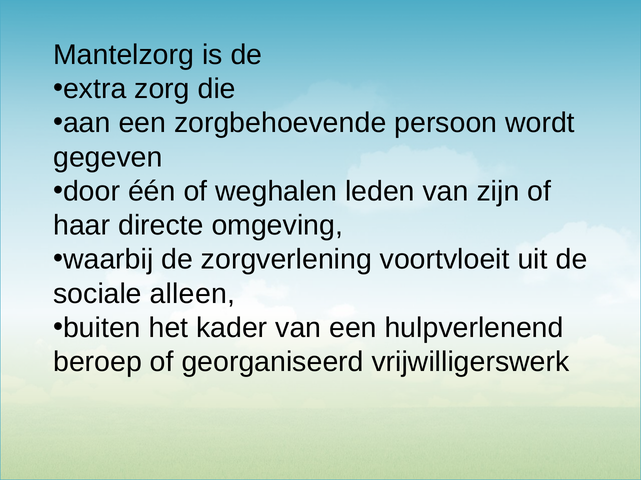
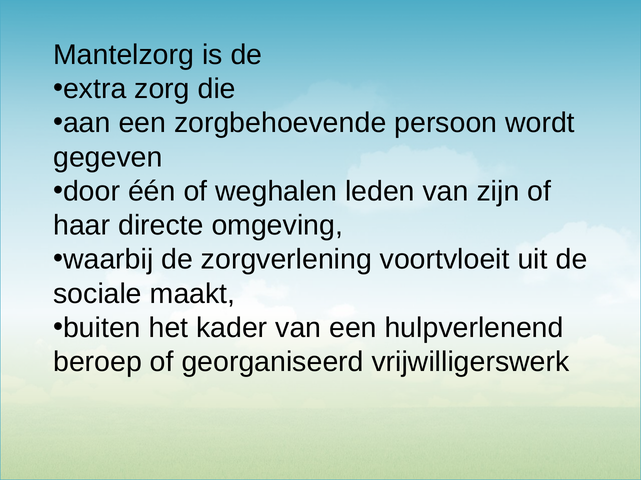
alleen: alleen -> maakt (193, 294)
